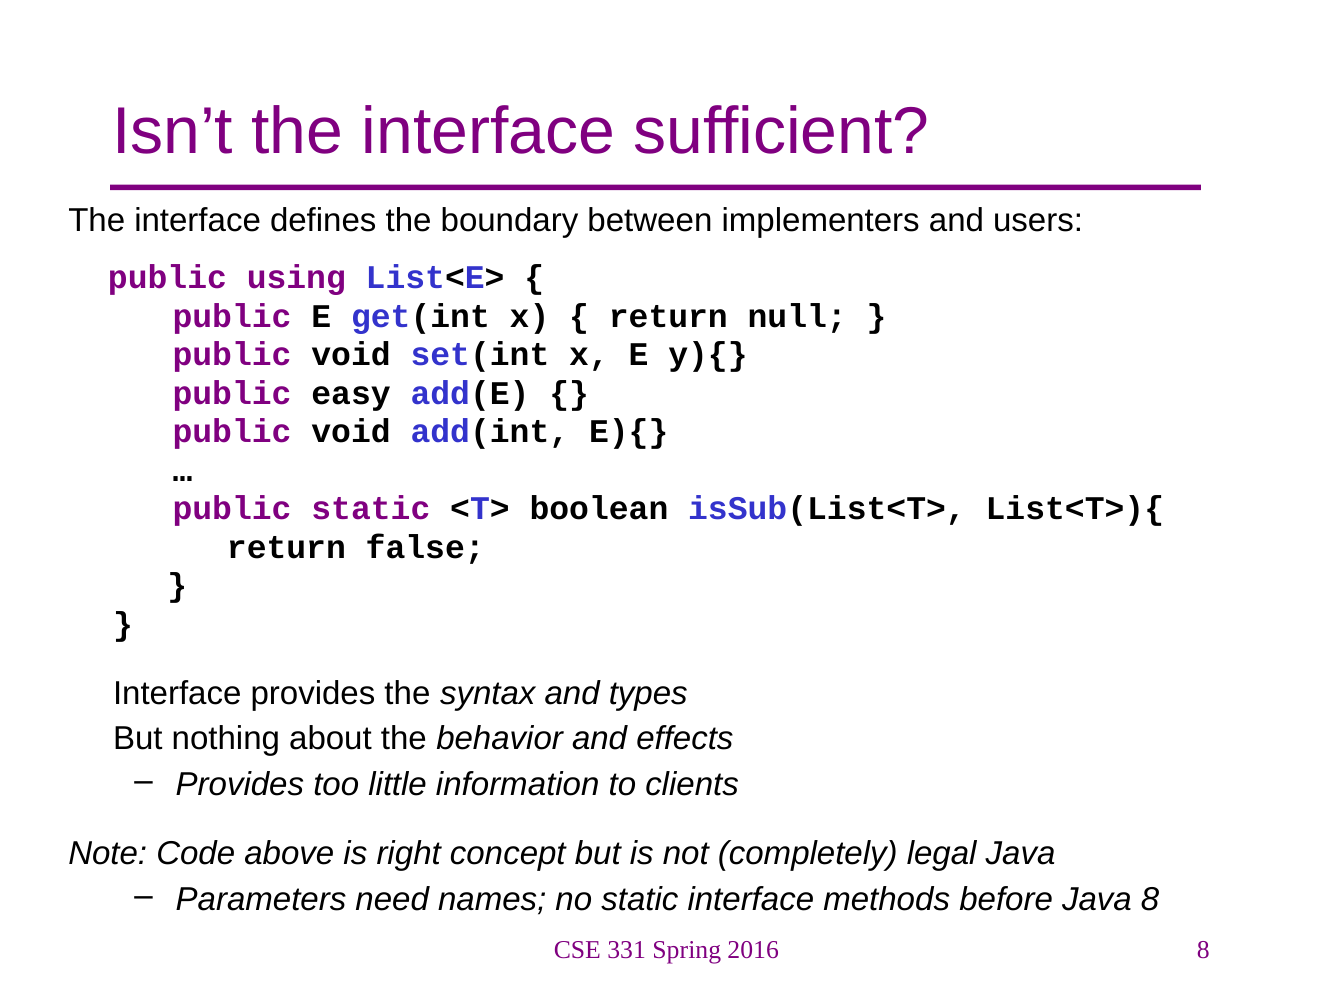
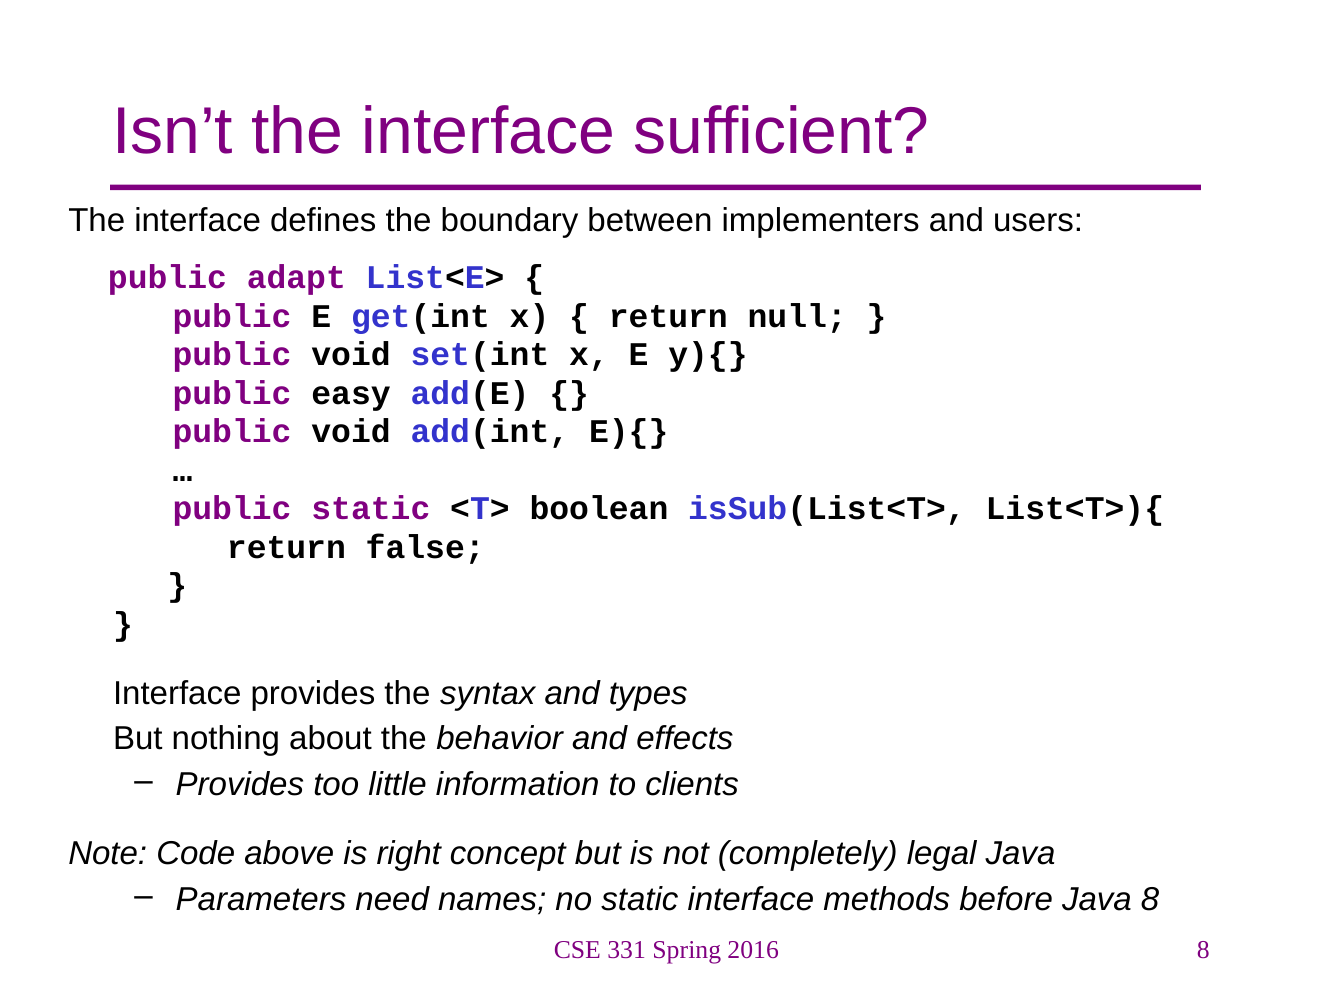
using: using -> adapt (296, 278)
